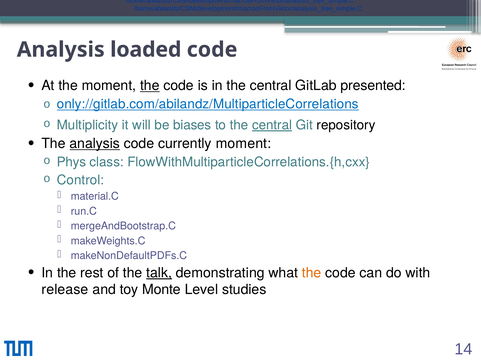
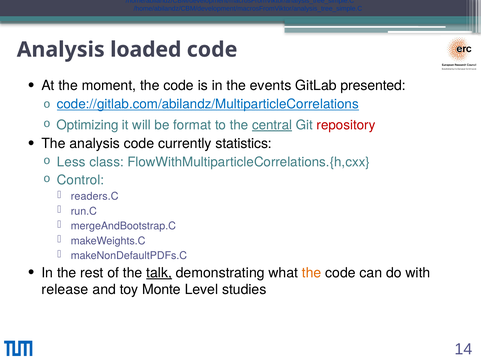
the underline: present -> none (150, 85)
in the central: central -> events (271, 85)
only://gitlab.com/abilandz/MultiparticleCorrelations: only://gitlab.com/abilandz/MultiparticleCorrelations -> code://gitlab.com/abilandz/MultiparticleCorrelations (208, 104)
Multiplicity: Multiplicity -> Optimizing (88, 125)
biases: biases -> format (192, 125)
repository colour: black -> red (346, 125)
analysis underline: present -> none (95, 144)
currently moment: moment -> statistics (244, 144)
Phys: Phys -> Less (71, 162)
material.C: material.C -> readers.C (95, 196)
